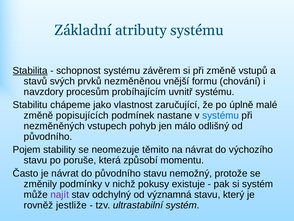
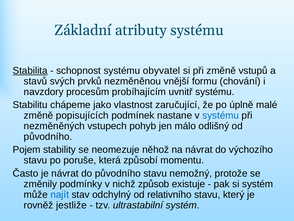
závěrem: závěrem -> obyvatel (162, 70)
těmito: těmito -> něhož (156, 149)
pokusy: pokusy -> způsob (154, 184)
najít colour: purple -> blue (60, 194)
významná: významná -> relativního (169, 194)
